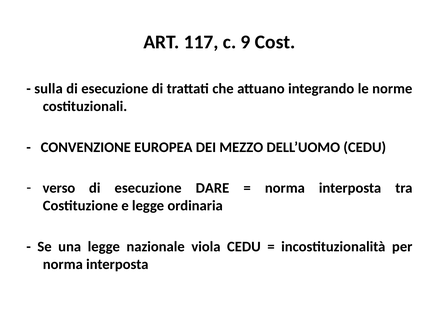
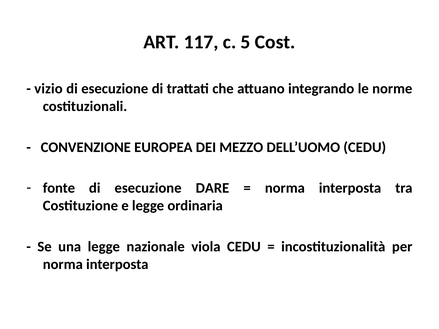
9: 9 -> 5 (246, 42)
sulla: sulla -> vizio (48, 89)
verso: verso -> fonte (59, 188)
